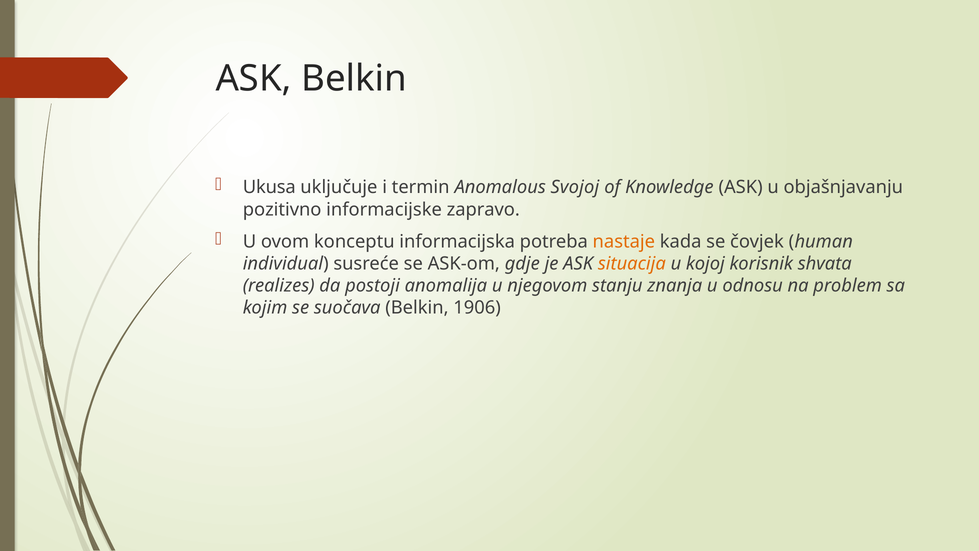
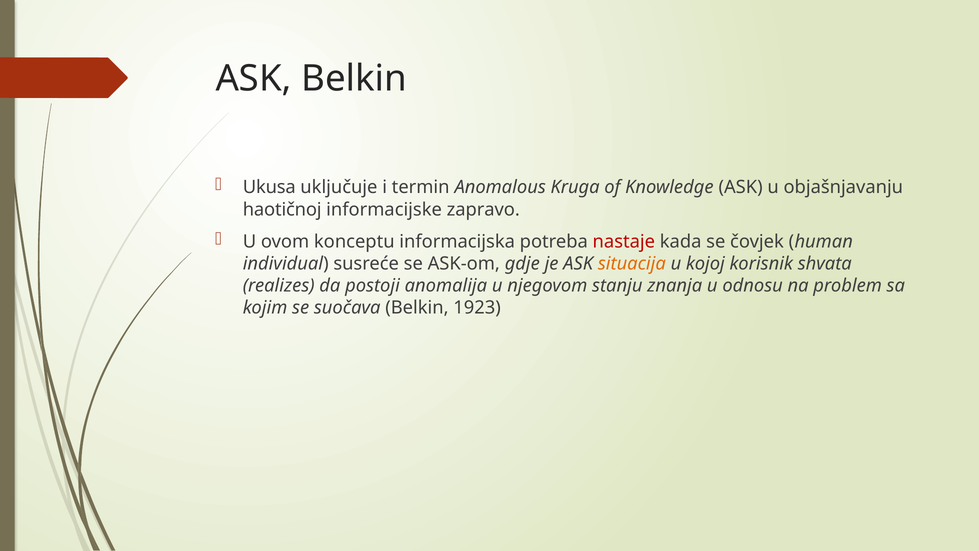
Svojoj: Svojoj -> Kruga (575, 187)
pozitivno: pozitivno -> haotičnoj (282, 209)
nastaje colour: orange -> red (624, 242)
1906: 1906 -> 1923 (477, 308)
